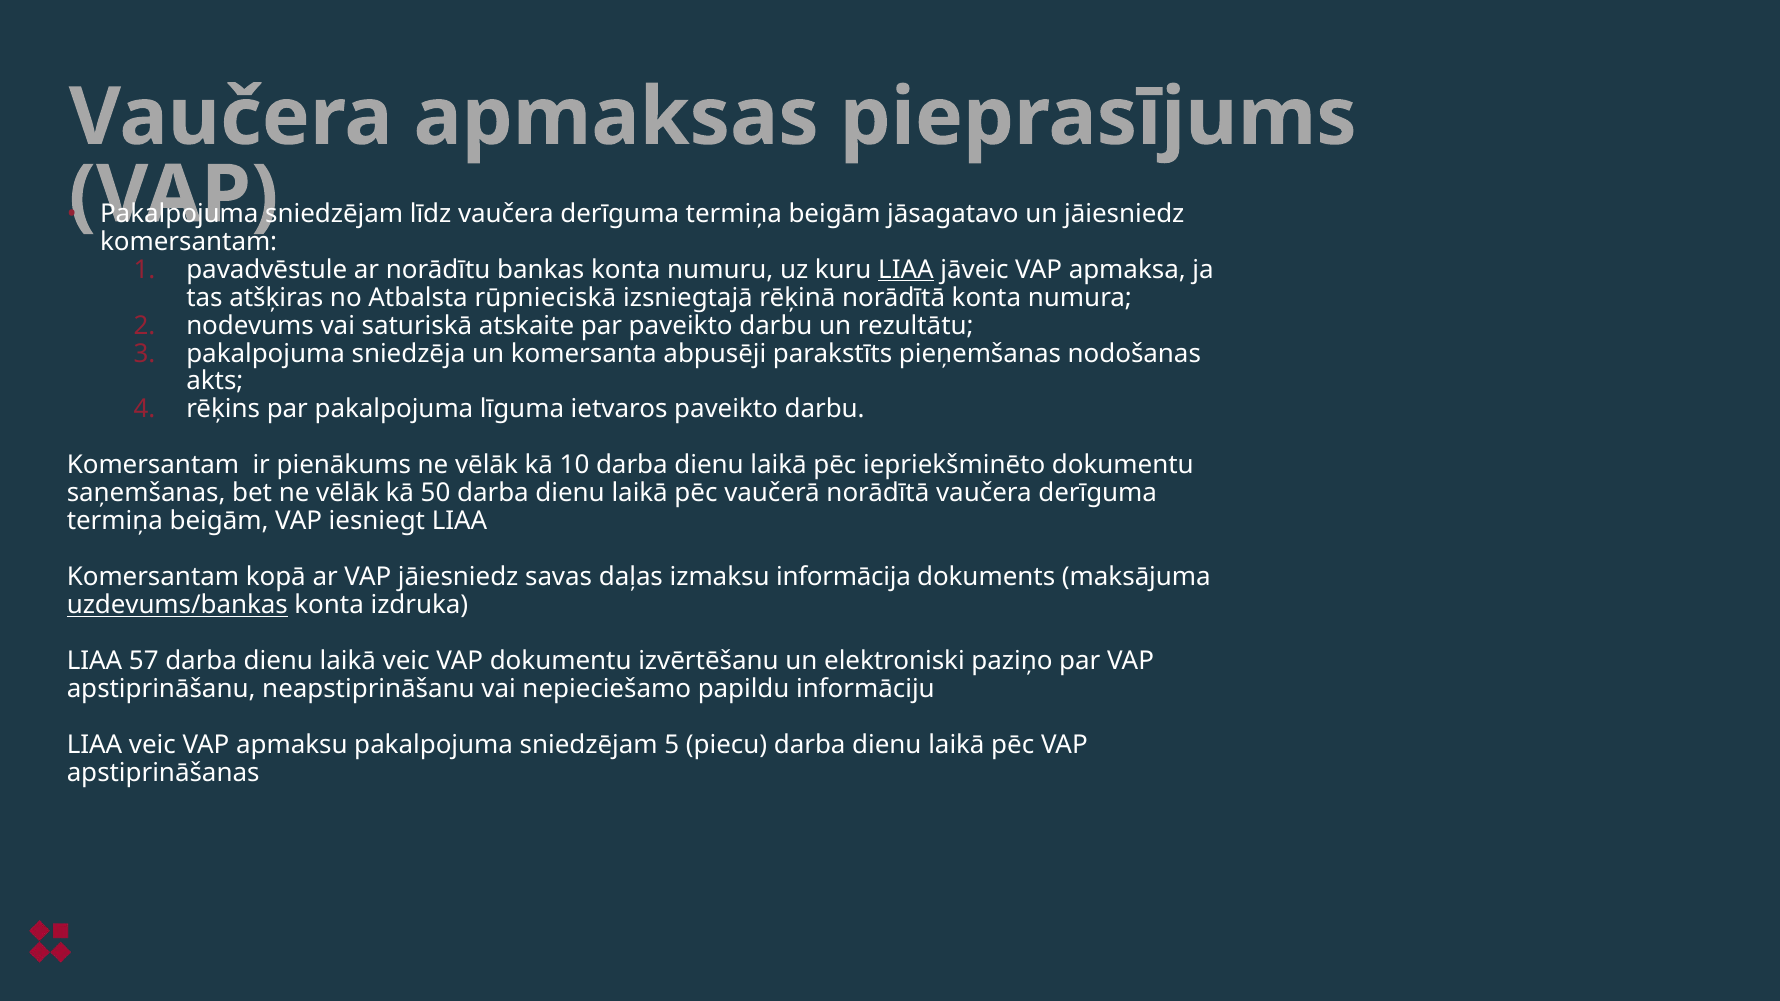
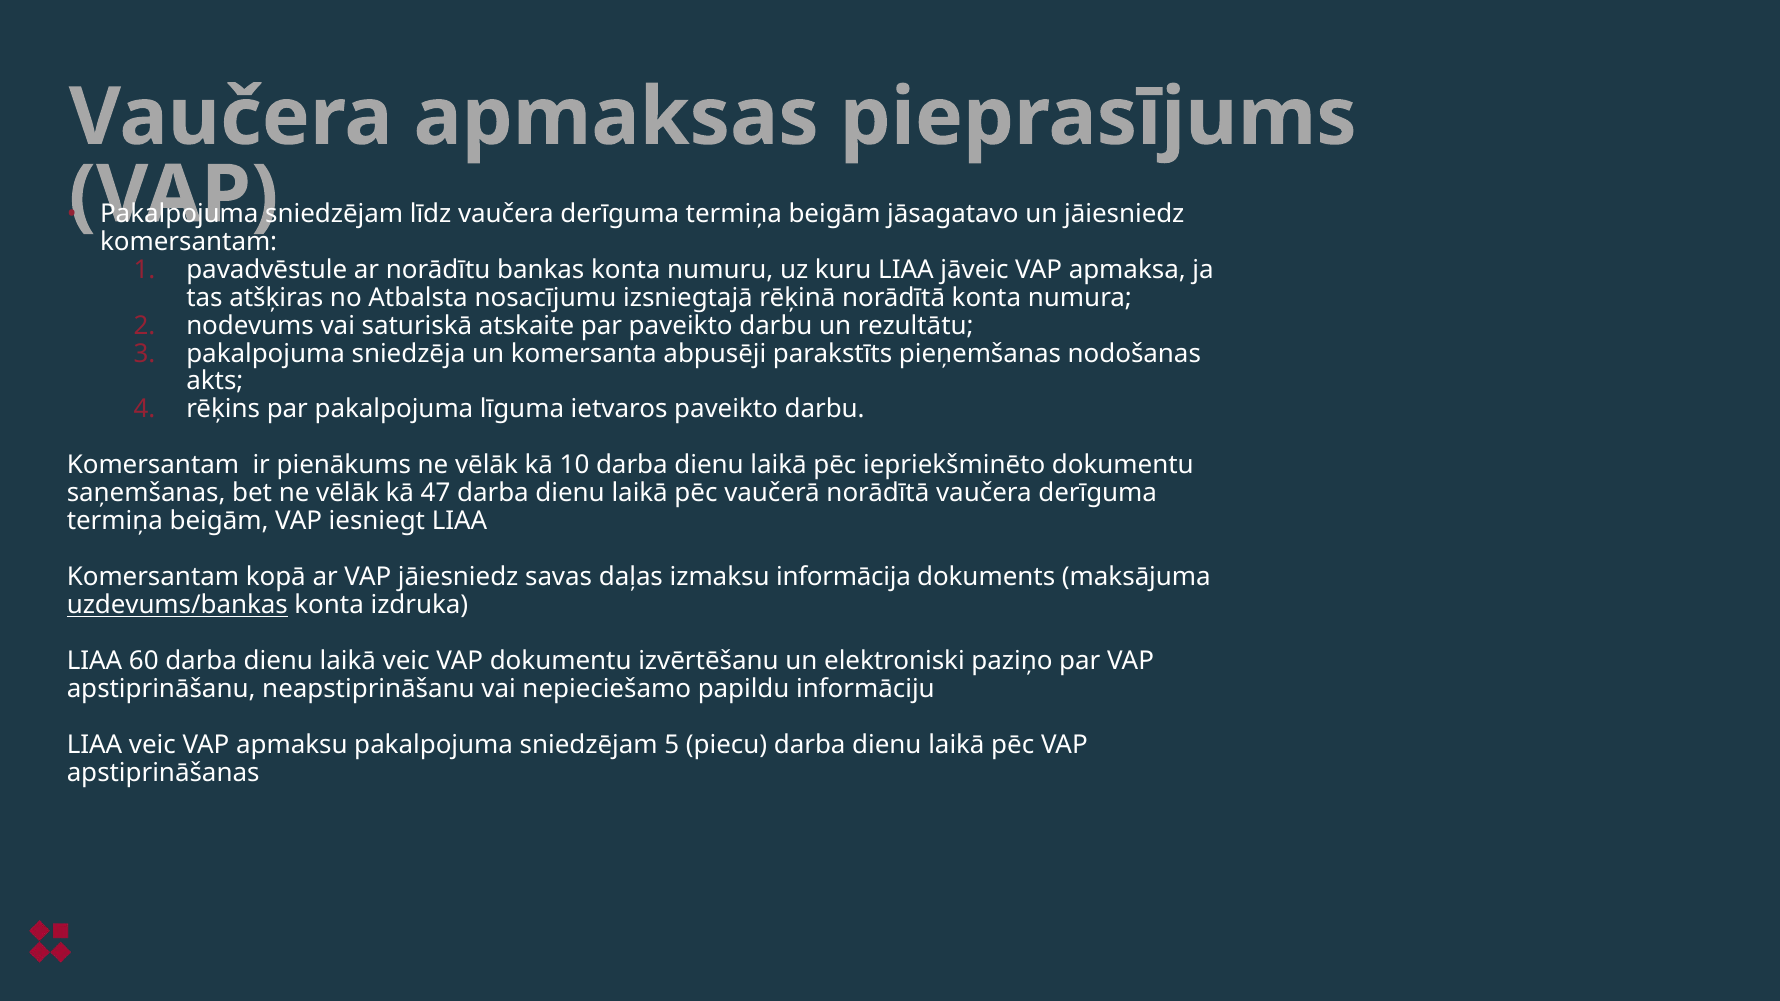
LIAA underline: present -> none (906, 270)
rūpnieciskā: rūpnieciskā -> nosacījumu (545, 298)
50: 50 -> 47 (436, 493)
57: 57 -> 60 (144, 661)
